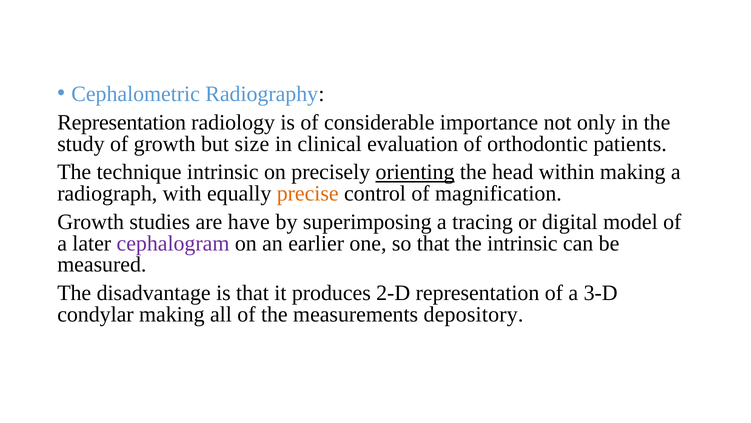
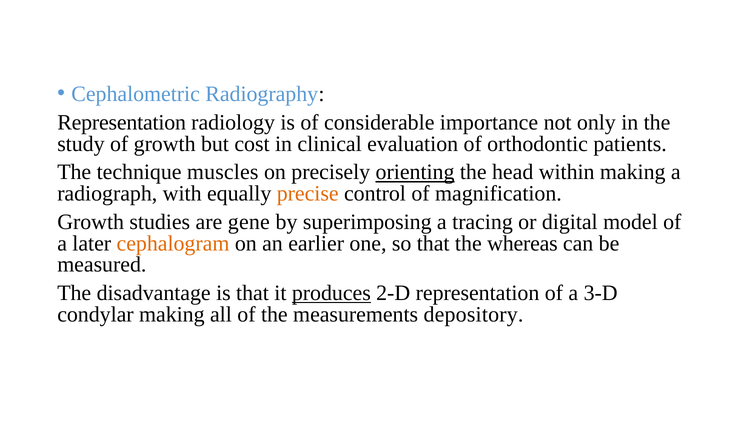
size: size -> cost (252, 144)
technique intrinsic: intrinsic -> muscles (223, 172)
have: have -> gene (249, 222)
cephalogram colour: purple -> orange (173, 243)
the intrinsic: intrinsic -> whereas (522, 243)
produces underline: none -> present (331, 293)
